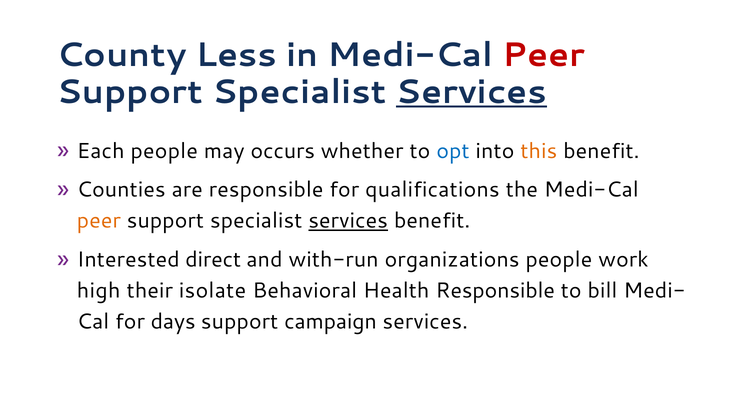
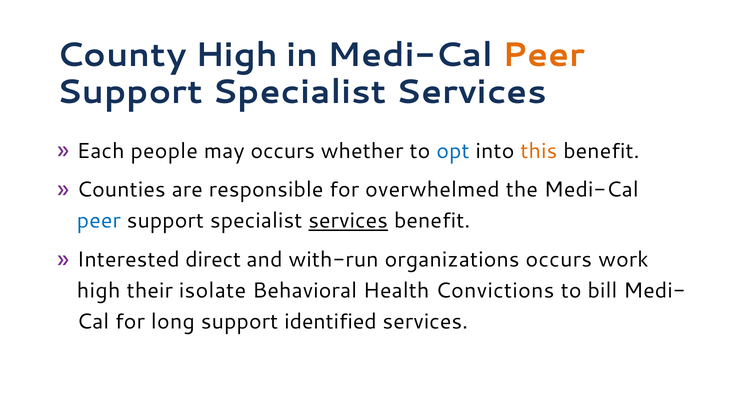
County Less: Less -> High (236, 55)
Peer colour: red -> orange (544, 55)
Services underline: present -> none (471, 92)
qualifications: qualifications -> overwhelmed (432, 190)
peer colour: orange -> blue (99, 221)
organizations people: people -> occurs (559, 260)
Health Responsible: Responsible -> Convictions (495, 291)
days: days -> long (173, 322)
campaign: campaign -> identified (330, 322)
